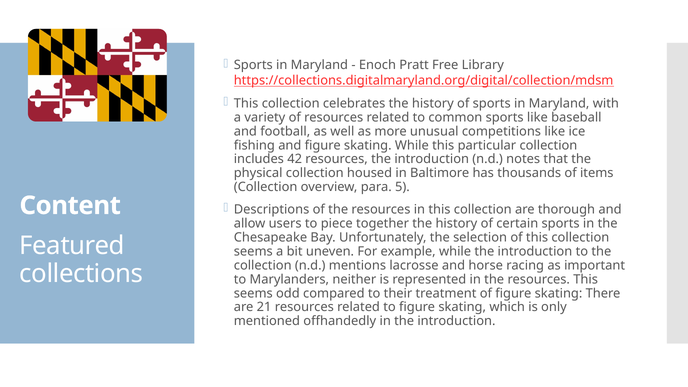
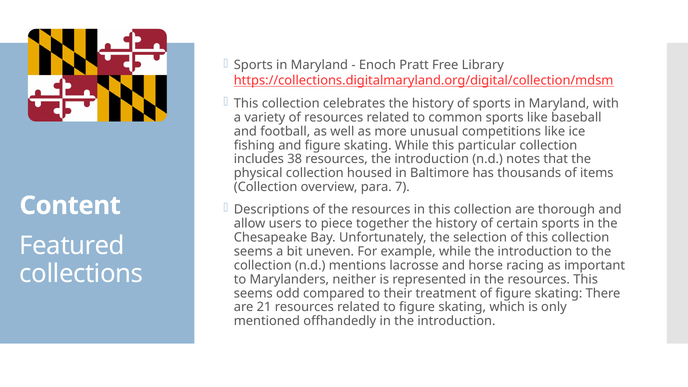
42: 42 -> 38 (295, 159)
5: 5 -> 7 (402, 187)
